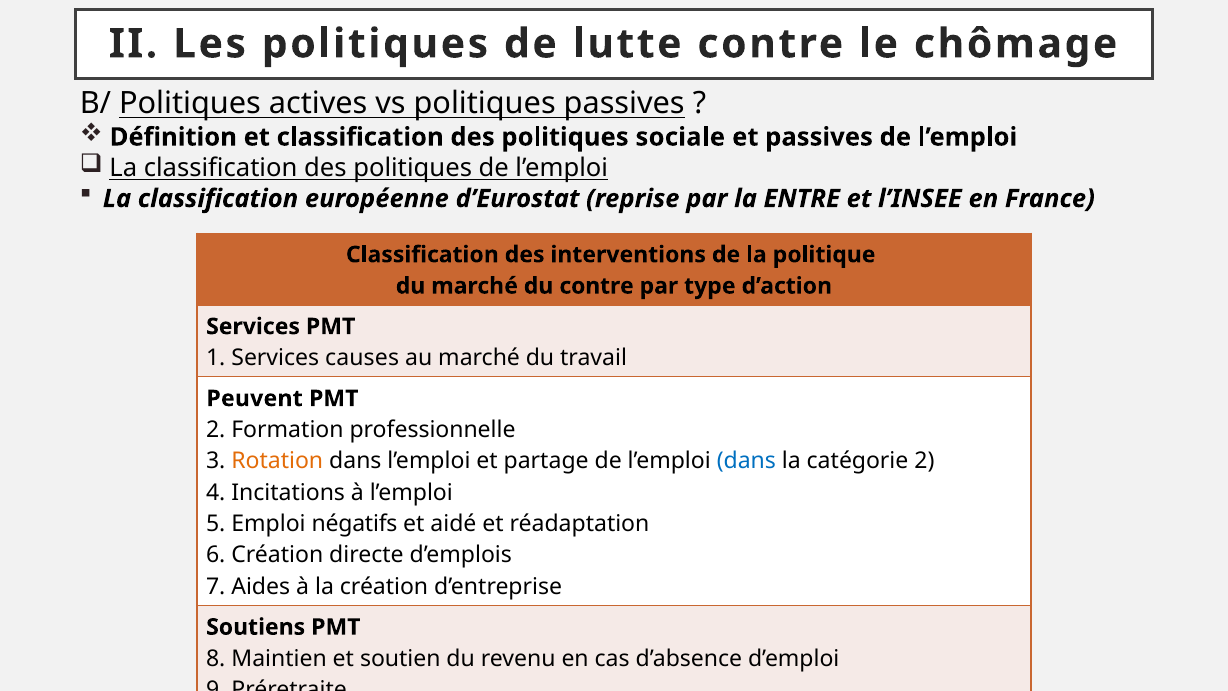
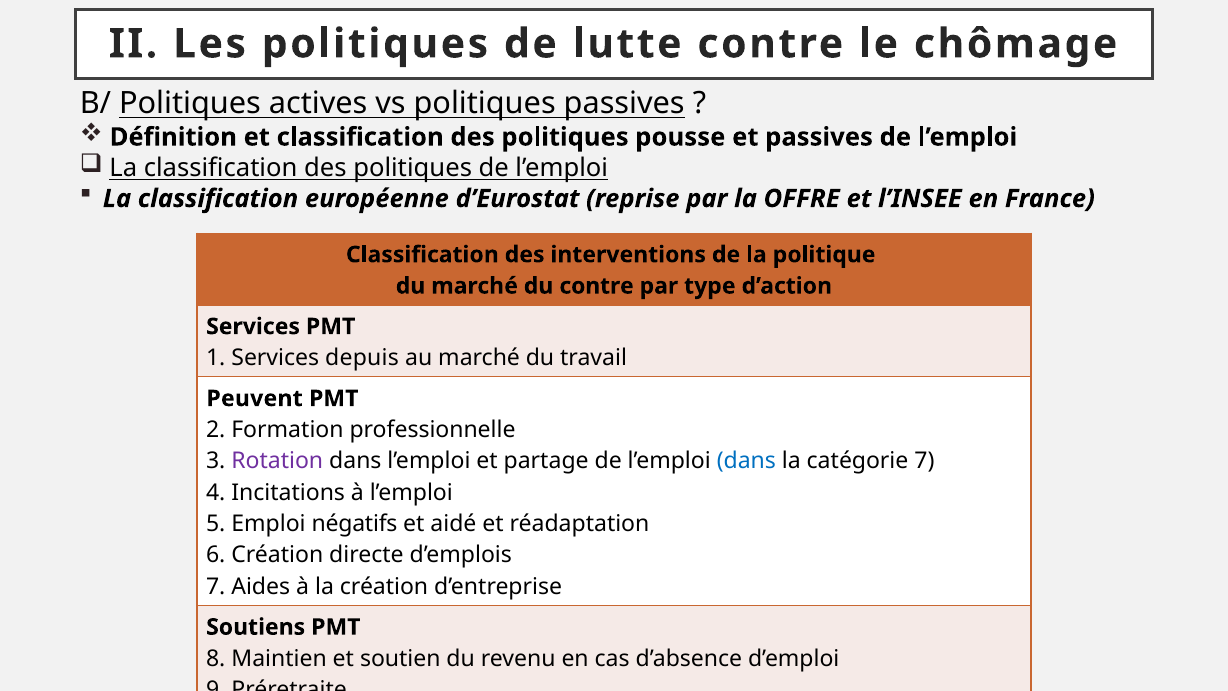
sociale: sociale -> pousse (680, 137)
ENTRE: ENTRE -> OFFRE (802, 199)
causes: causes -> depuis (362, 358)
Rotation colour: orange -> purple (277, 461)
catégorie 2: 2 -> 7 (924, 461)
